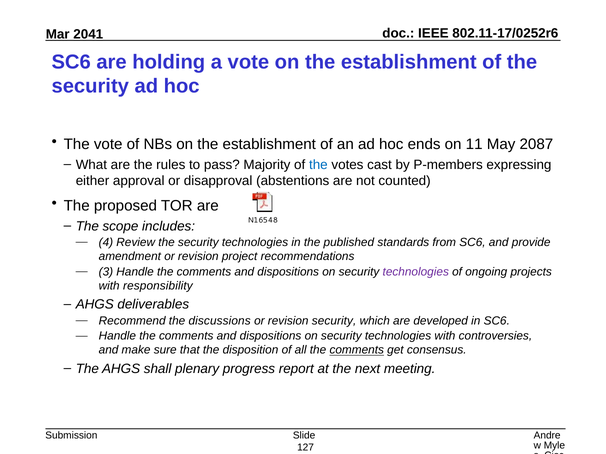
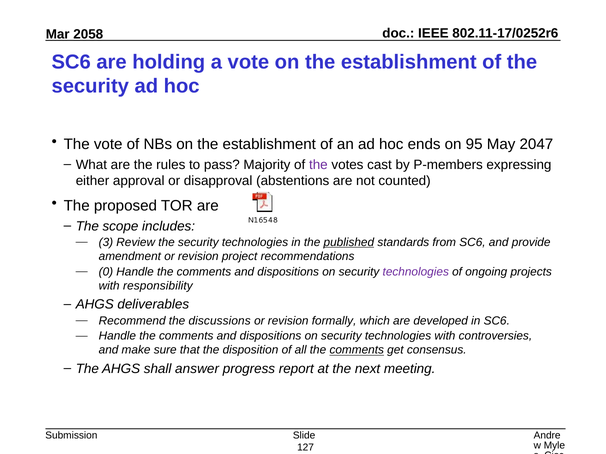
2041: 2041 -> 2058 (88, 34)
11: 11 -> 95 (474, 144)
2087: 2087 -> 2047 (536, 144)
the colour: blue -> purple (318, 165)
4: 4 -> 3 (106, 243)
published underline: none -> present (349, 243)
3: 3 -> 0 (106, 272)
revision security: security -> formally (334, 321)
plenary: plenary -> answer (197, 369)
